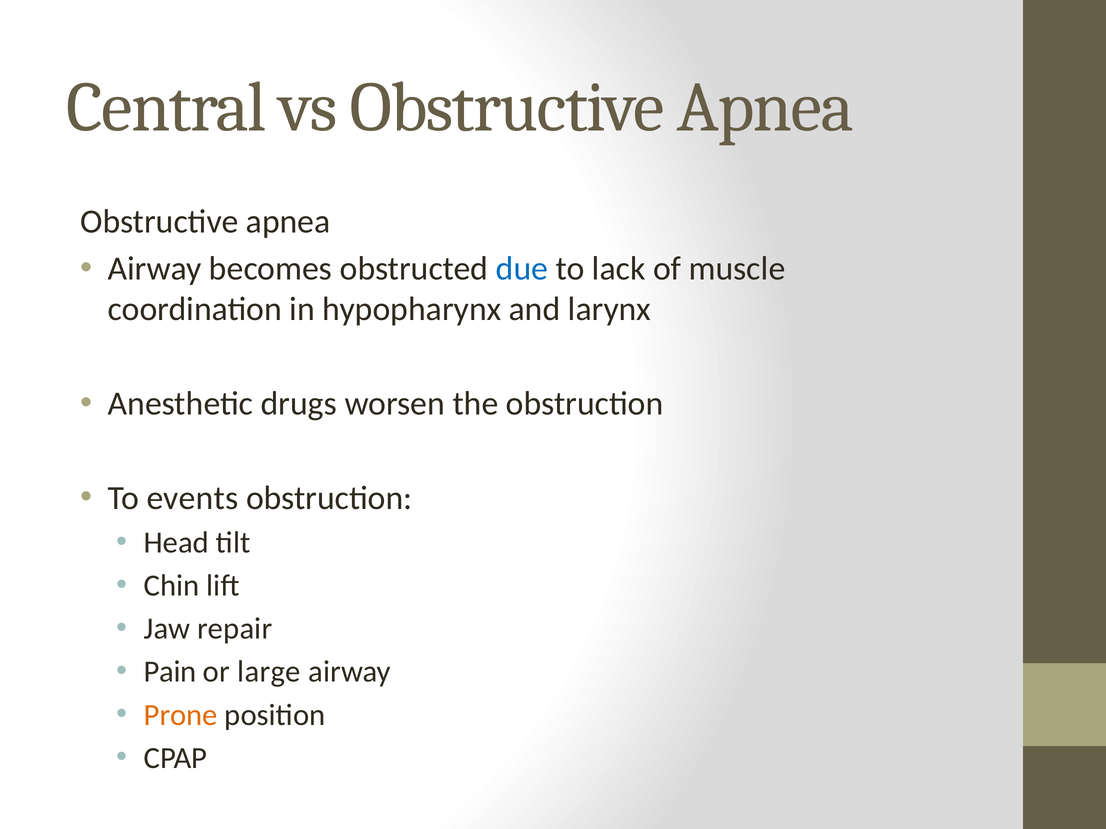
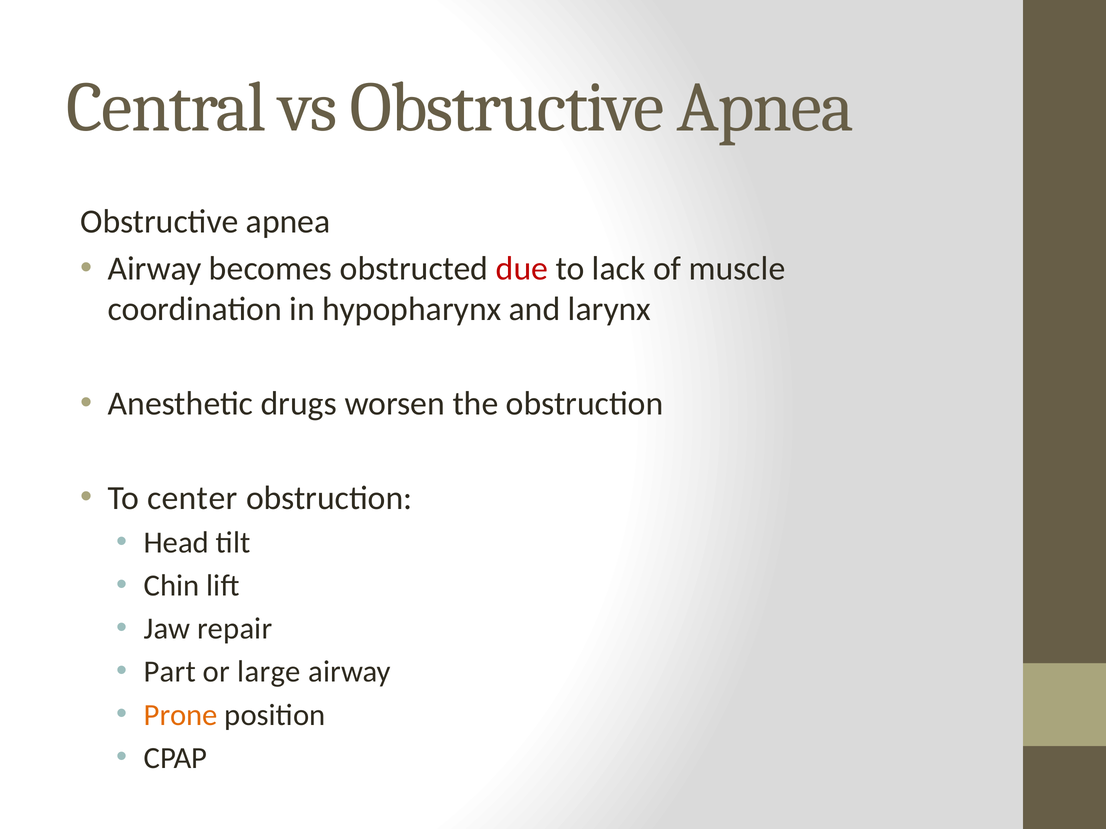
due colour: blue -> red (522, 269)
events: events -> center (192, 498)
Pain: Pain -> Part (170, 672)
